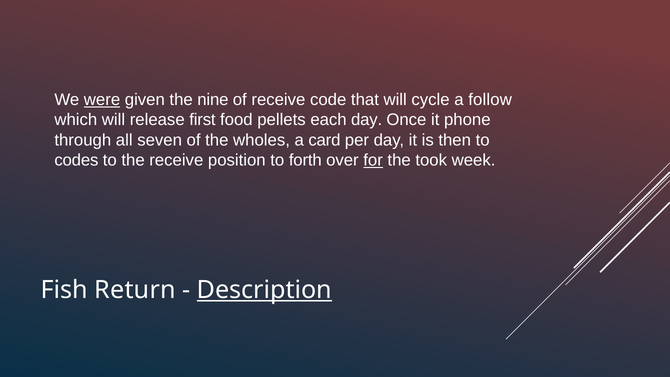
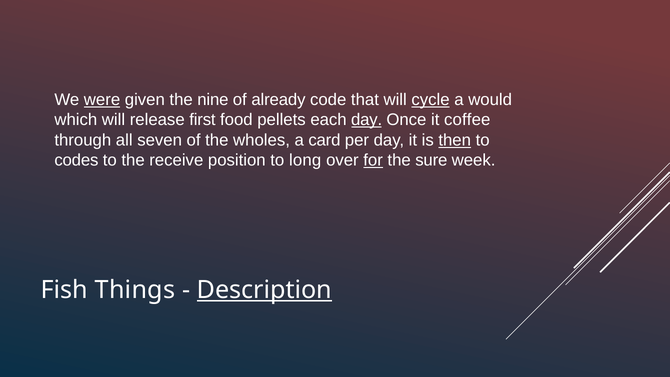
of receive: receive -> already (278, 100)
cycle underline: none -> present (431, 100)
follow: follow -> would (490, 100)
day underline: none -> present (367, 120)
phone: phone -> coffee (467, 120)
then underline: none -> present (455, 140)
forth: forth -> long (305, 160)
took: took -> sure (431, 160)
Return: Return -> Things (135, 290)
